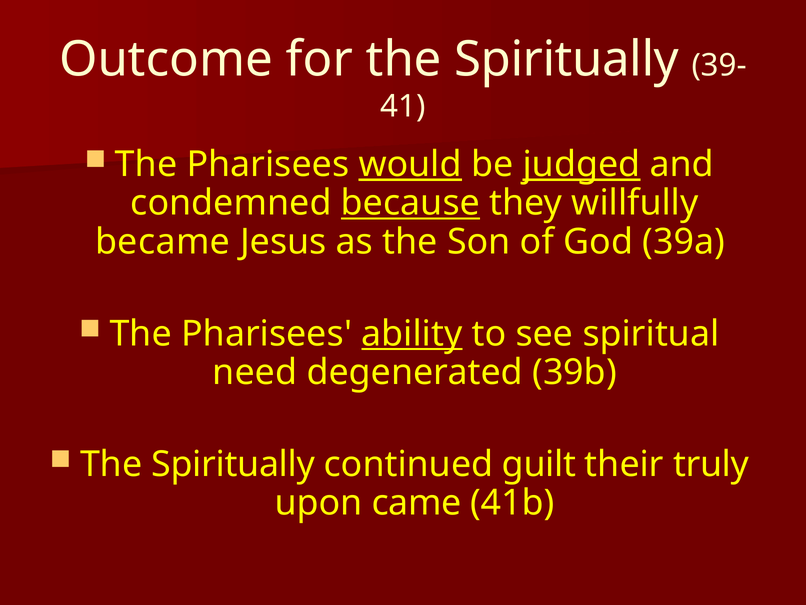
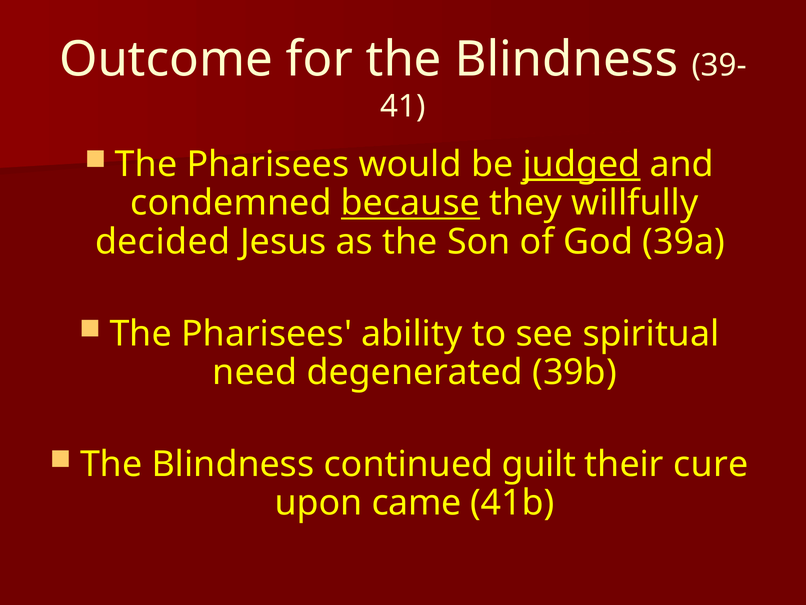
for the Spiritually: Spiritually -> Blindness (566, 59)
would underline: present -> none (410, 164)
became: became -> decided (163, 242)
ability underline: present -> none (412, 333)
Spiritually: Spiritually -> Blindness (233, 464)
truly: truly -> cure (711, 464)
